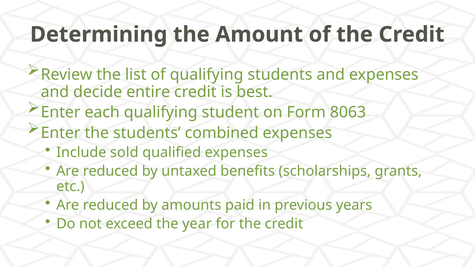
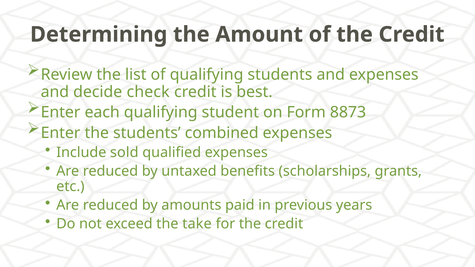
entire: entire -> check (148, 92)
8063: 8063 -> 8873 (348, 113)
year: year -> take (197, 224)
